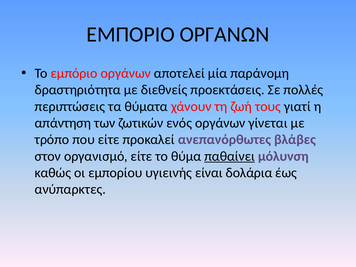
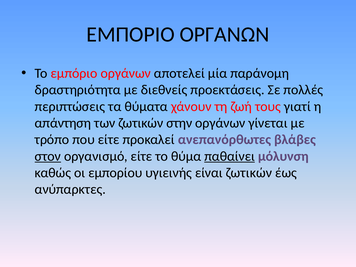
ενός: ενός -> στην (179, 123)
στον underline: none -> present (48, 156)
είναι δολάρια: δολάρια -> ζωτικών (249, 173)
